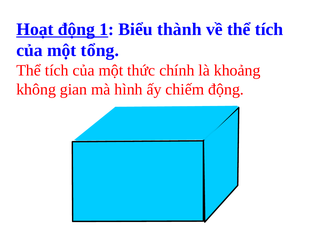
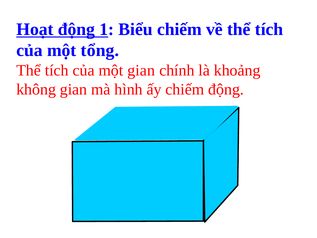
Biểu thành: thành -> chiếm (179, 29)
một thức: thức -> gian (141, 70)
